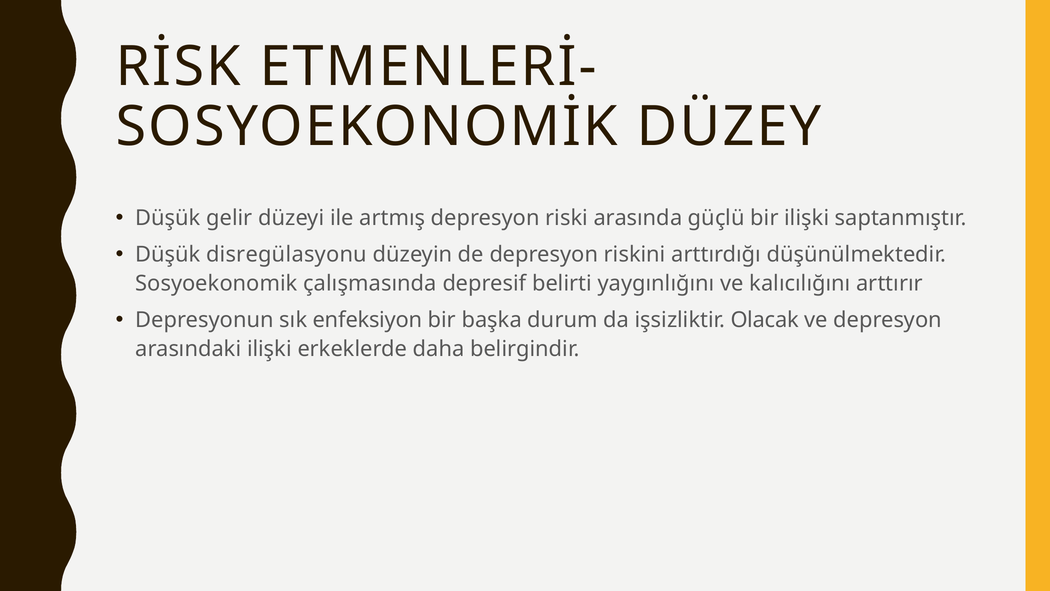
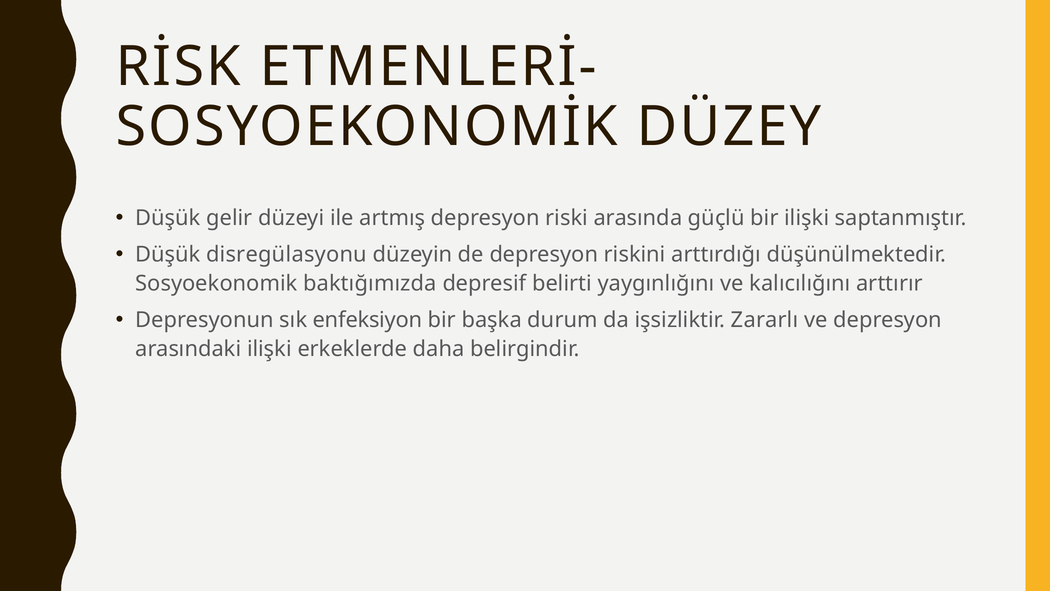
çalışmasında: çalışmasında -> baktığımızda (370, 283)
Olacak: Olacak -> Zararlı (765, 320)
